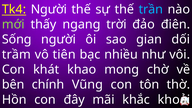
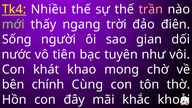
Tk4 Người: Người -> Nhiều (49, 9)
trần colour: light blue -> pink (151, 9)
trầm: trầm -> nước (16, 54)
nhiều: nhiều -> tuyên (121, 54)
Vũng: Vũng -> Cùng (87, 85)
